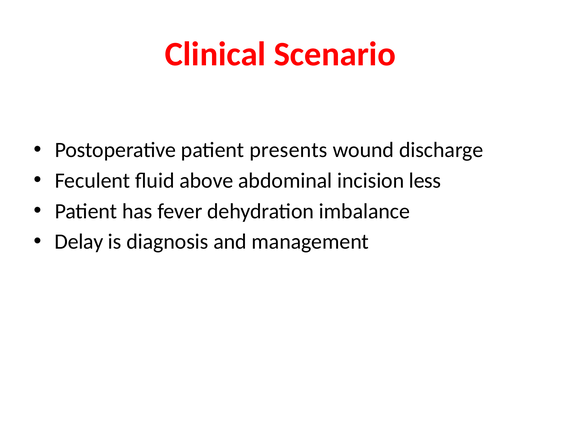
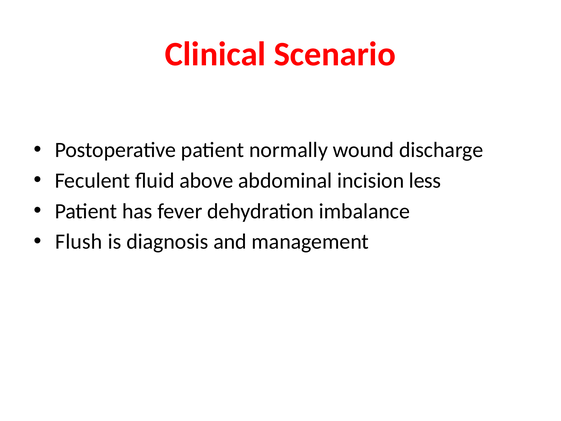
presents: presents -> normally (288, 150)
Delay: Delay -> Flush (79, 242)
